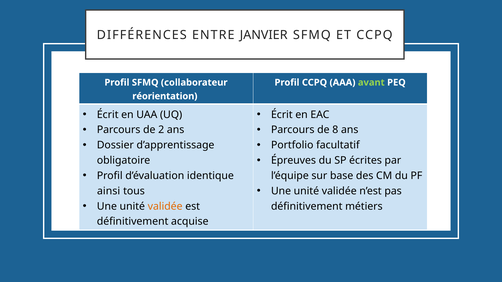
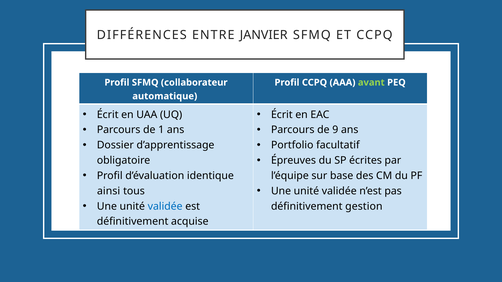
réorientation: réorientation -> automatique (165, 96)
2: 2 -> 1 (161, 130)
8: 8 -> 9 (335, 130)
validée colour: orange -> blue (165, 206)
métiers: métiers -> gestion (364, 206)
